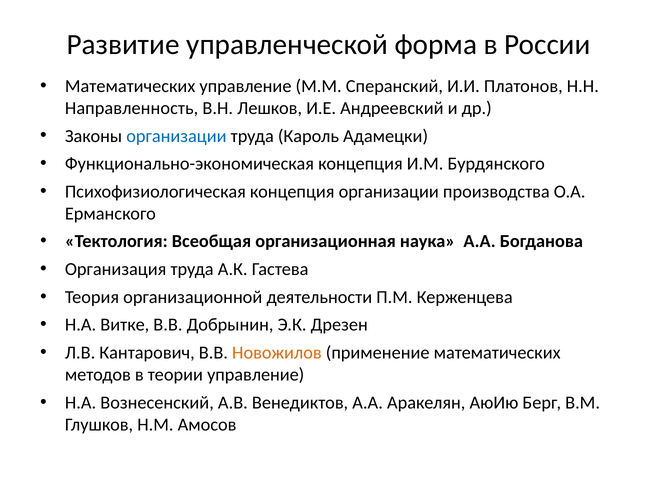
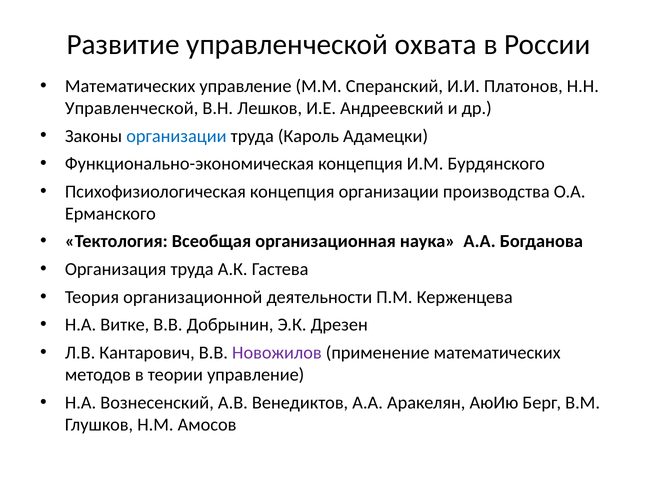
форма: форма -> охвата (436, 45)
Направленность: Направленность -> Управленческой (132, 108)
Новожилов colour: orange -> purple (277, 352)
